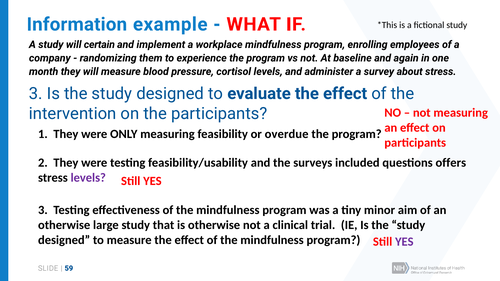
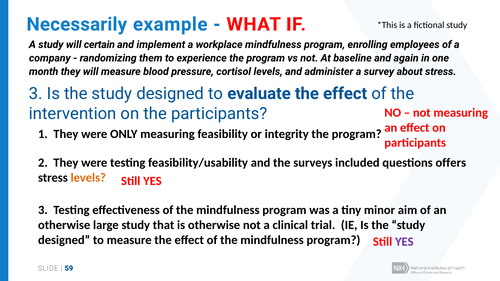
Information: Information -> Necessarily (77, 24)
overdue: overdue -> integrity (287, 134)
levels colour: purple -> orange (88, 178)
